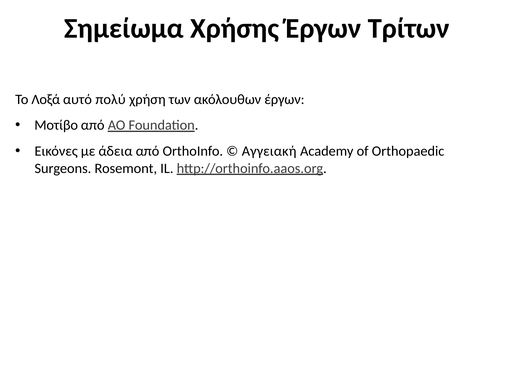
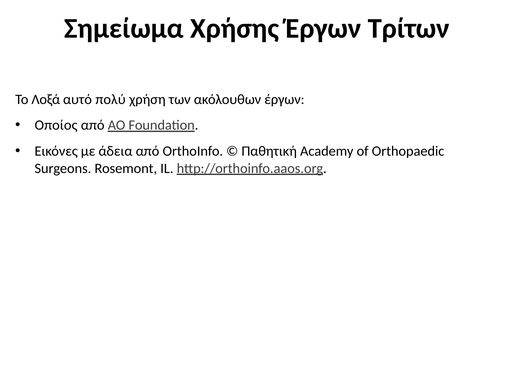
Μοτίβο: Μοτίβο -> Οποίος (56, 125)
Αγγειακή: Αγγειακή -> Παθητική (269, 151)
